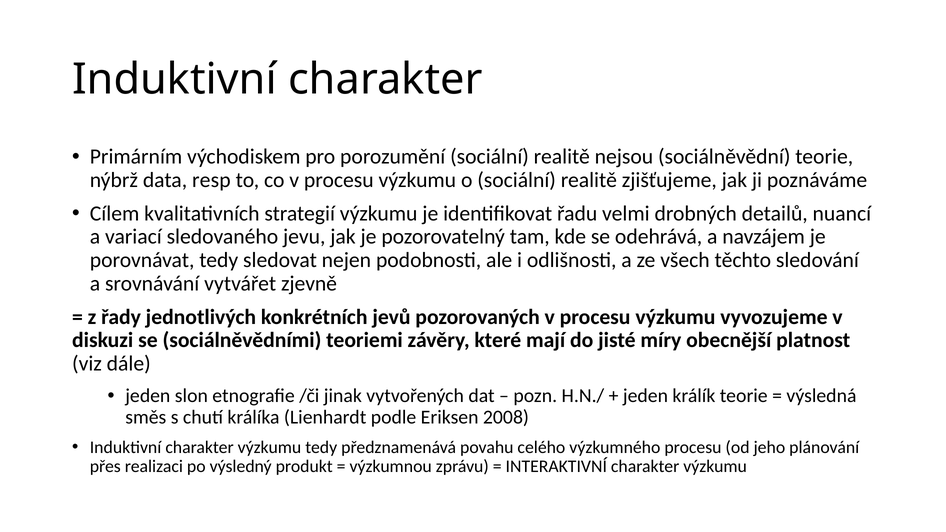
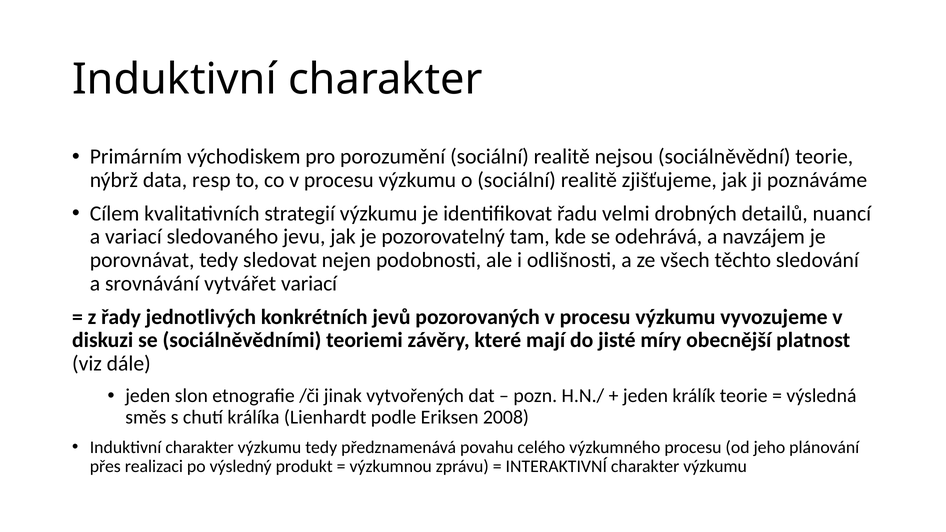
vytvářet zjevně: zjevně -> variací (309, 284)
